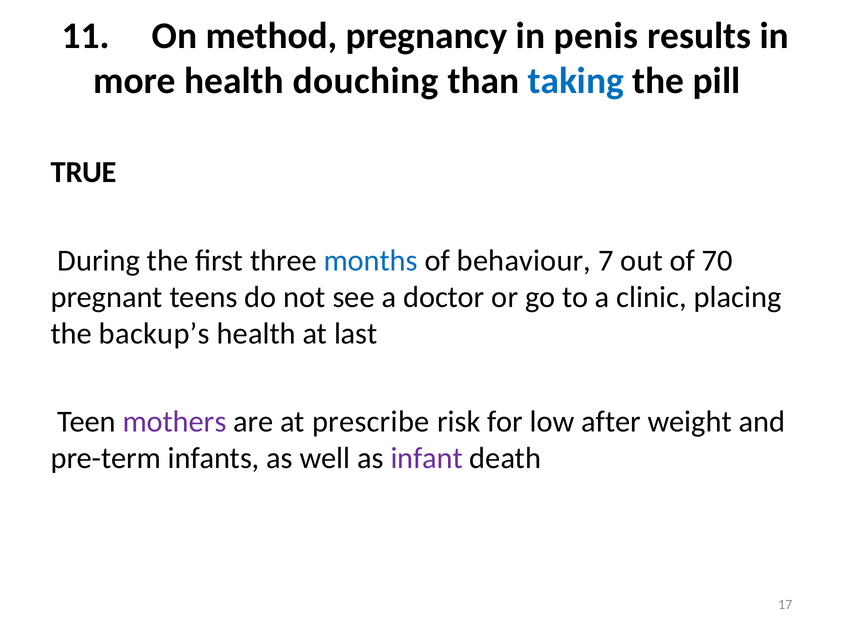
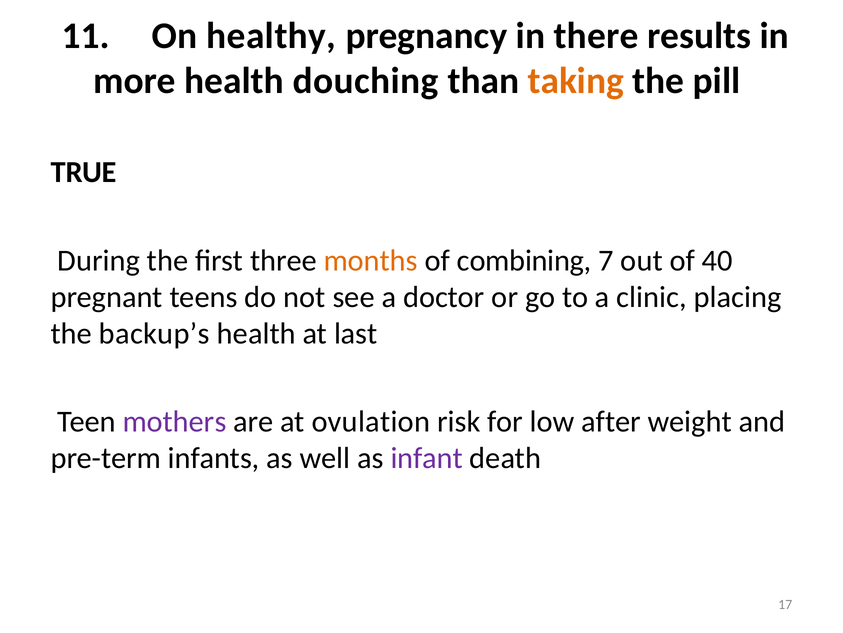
method: method -> healthy (271, 36)
penis: penis -> there (596, 36)
taking colour: blue -> orange (576, 81)
months colour: blue -> orange (371, 260)
behaviour: behaviour -> combining (524, 260)
70: 70 -> 40 (717, 260)
prescribe: prescribe -> ovulation (371, 421)
